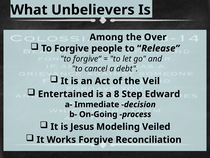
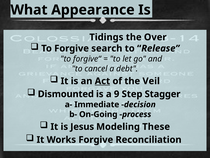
Unbelievers: Unbelievers -> Appearance (93, 10)
Among: Among -> Tidings (106, 37)
people: people -> search (107, 48)
Act underline: none -> present (102, 81)
Entertained: Entertained -> Dismounted (66, 94)
8: 8 -> 9 (117, 94)
Edward: Edward -> Stagger (163, 94)
Veiled: Veiled -> These (156, 126)
